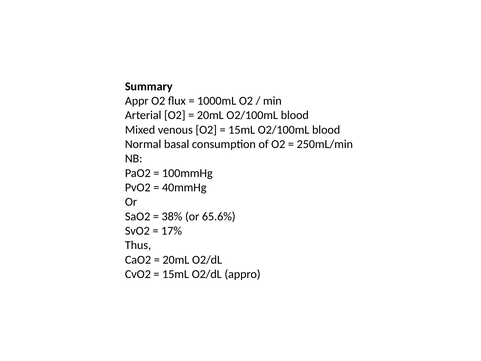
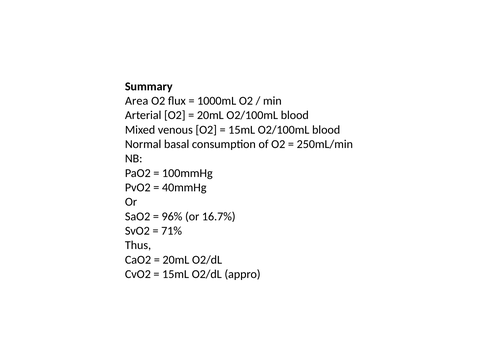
Appr: Appr -> Area (137, 101)
38%: 38% -> 96% (172, 216)
65.6%: 65.6% -> 16.7% (219, 216)
17%: 17% -> 71% (172, 231)
